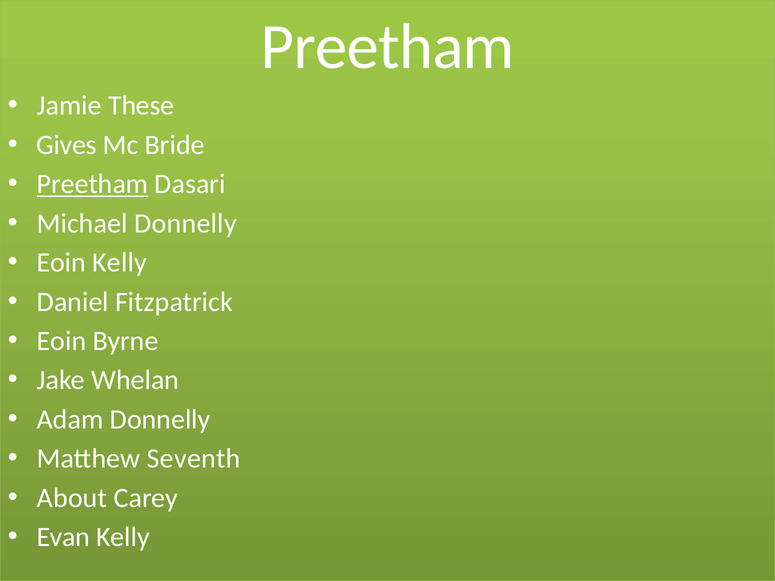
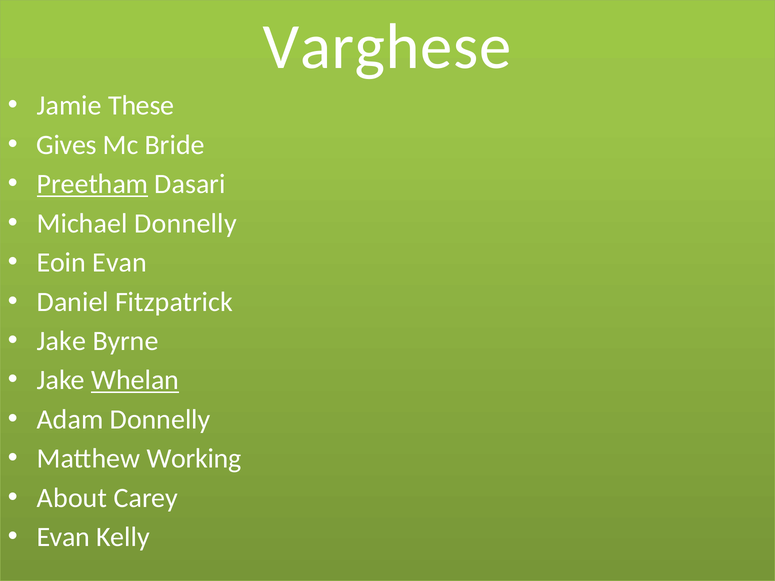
Preetham: Preetham -> Varghese (387, 47)
Eoin Kelly: Kelly -> Evan (120, 263)
Eoin: Eoin -> Jake (61, 341)
Whelan underline: none -> present (135, 380)
Seventh: Seventh -> Working (194, 459)
